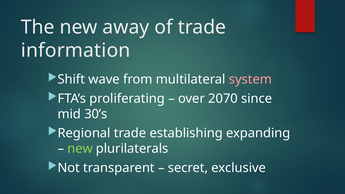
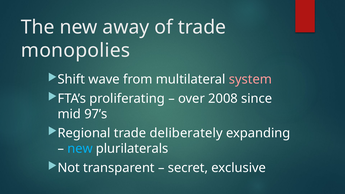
information: information -> monopolies (76, 50)
2070: 2070 -> 2008 (223, 99)
30’s: 30’s -> 97’s (96, 114)
establishing: establishing -> deliberately (186, 133)
new colour: light green -> light blue (80, 149)
